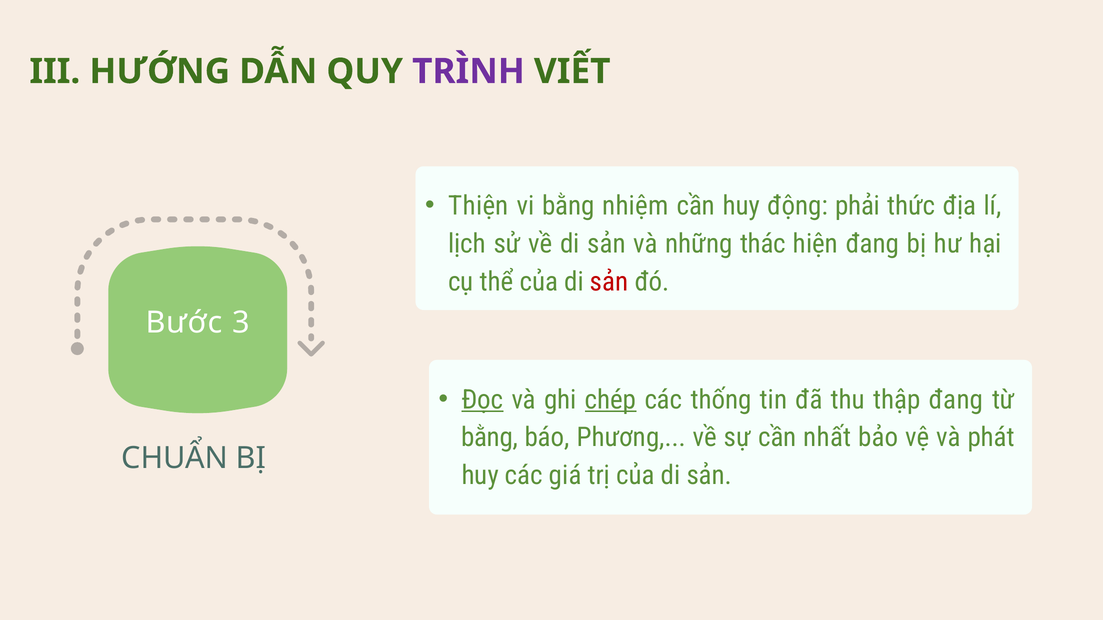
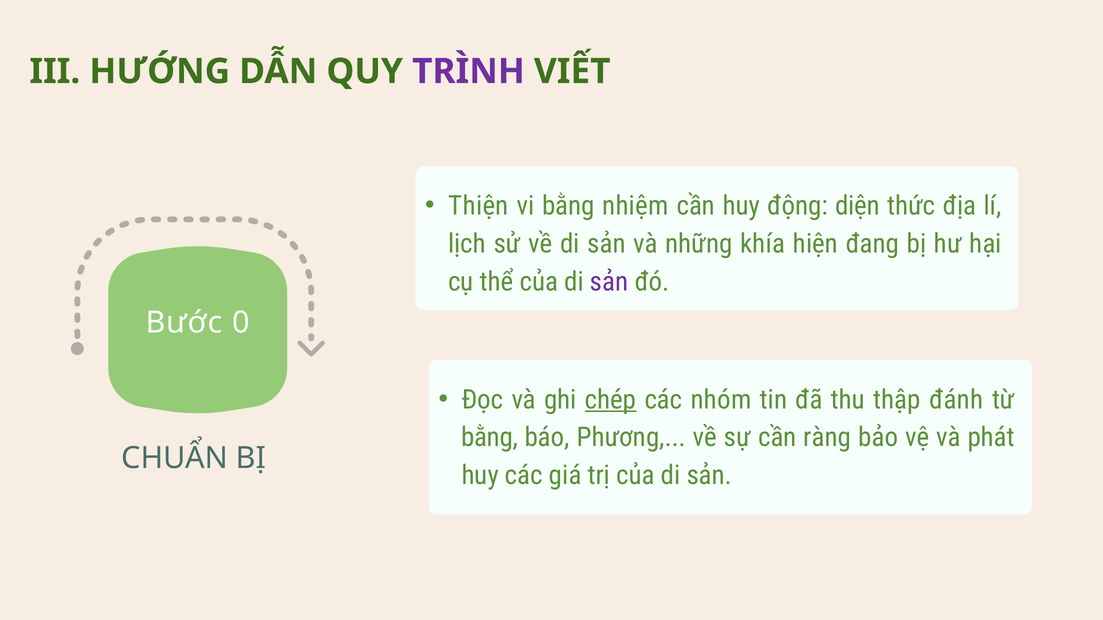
phải: phải -> diện (858, 206)
thác: thác -> khía (763, 244)
sản colour: red -> purple (609, 282)
3: 3 -> 0 (241, 323)
Đọc underline: present -> none (482, 400)
thống: thống -> nhóm (721, 400)
thập đang: đang -> đánh (956, 400)
nhất: nhất -> ràng (827, 438)
